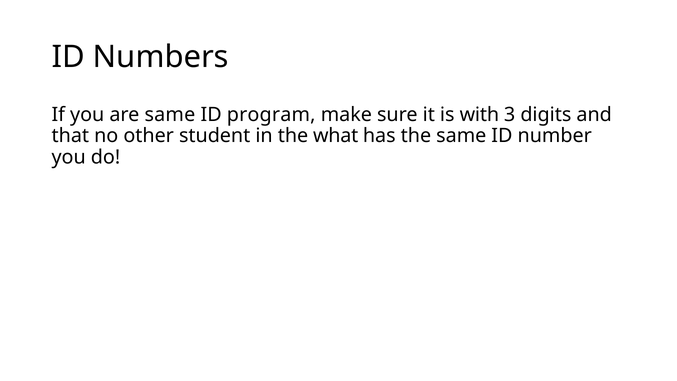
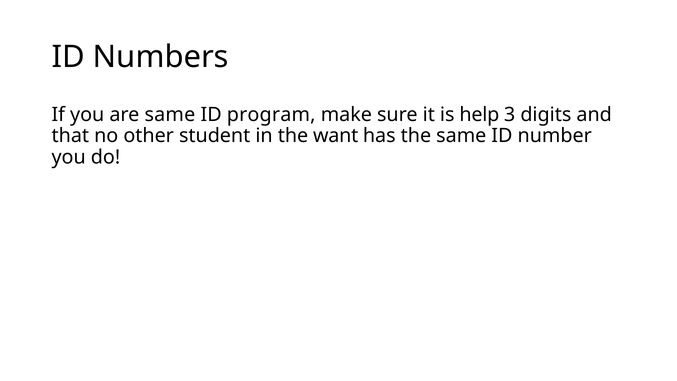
with: with -> help (479, 114)
what: what -> want (336, 136)
